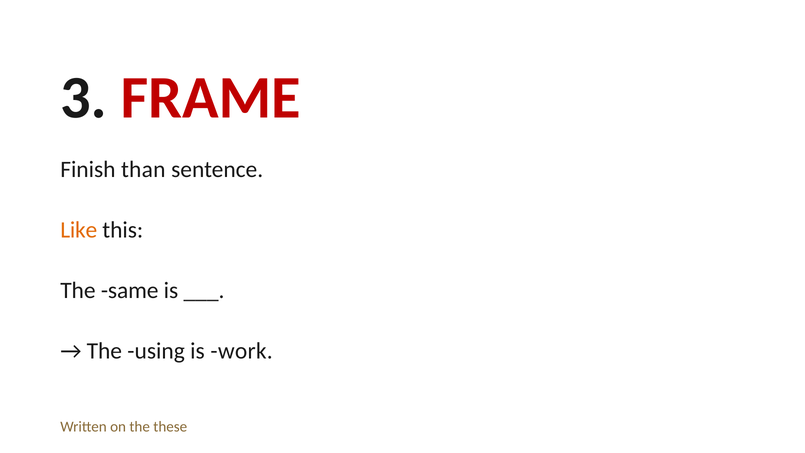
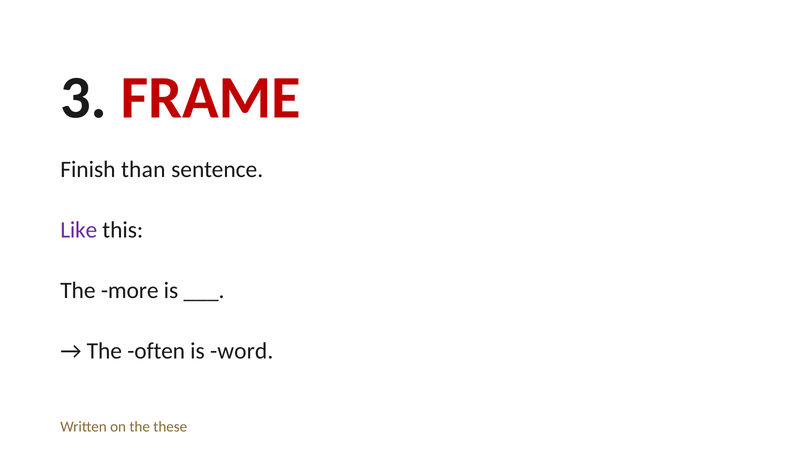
Like colour: orange -> purple (79, 230)
same: same -> more (130, 290)
using: using -> often (156, 351)
work: work -> word (242, 351)
